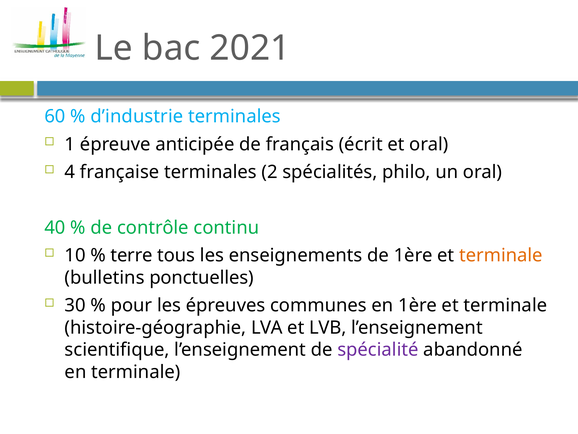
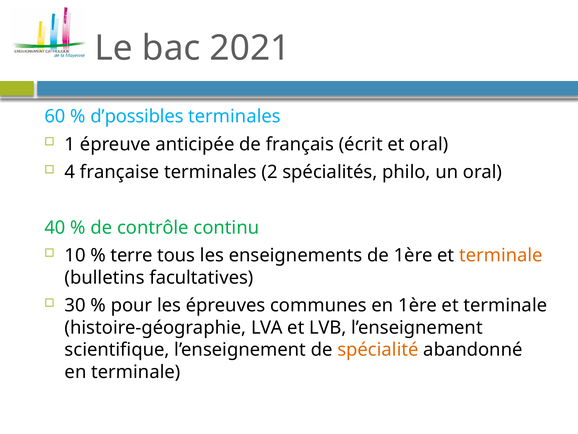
d’industrie: d’industrie -> d’possibles (137, 116)
ponctuelles: ponctuelles -> facultatives (201, 277)
spécialité colour: purple -> orange (378, 349)
